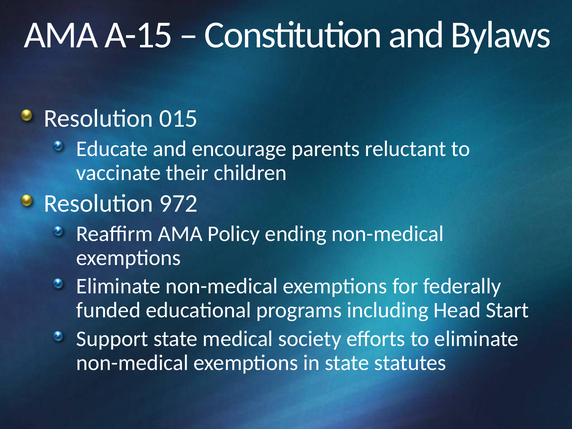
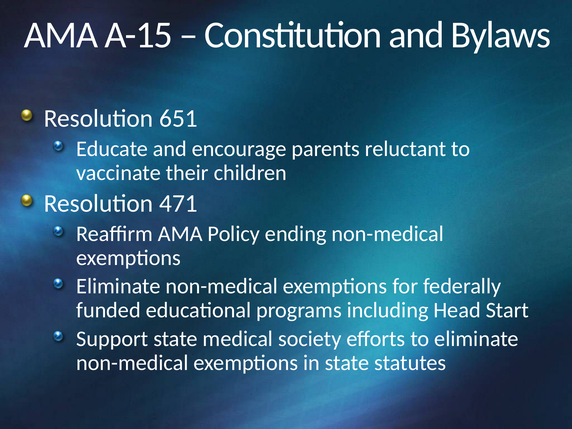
015: 015 -> 651 (178, 118)
972: 972 -> 471 (178, 204)
